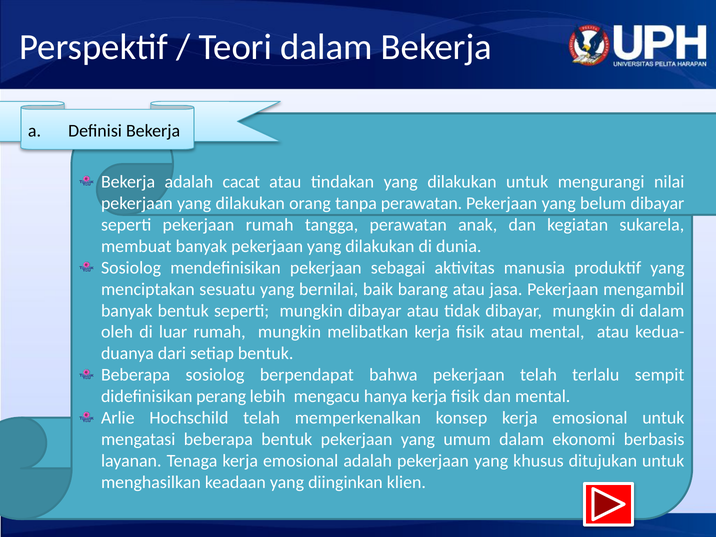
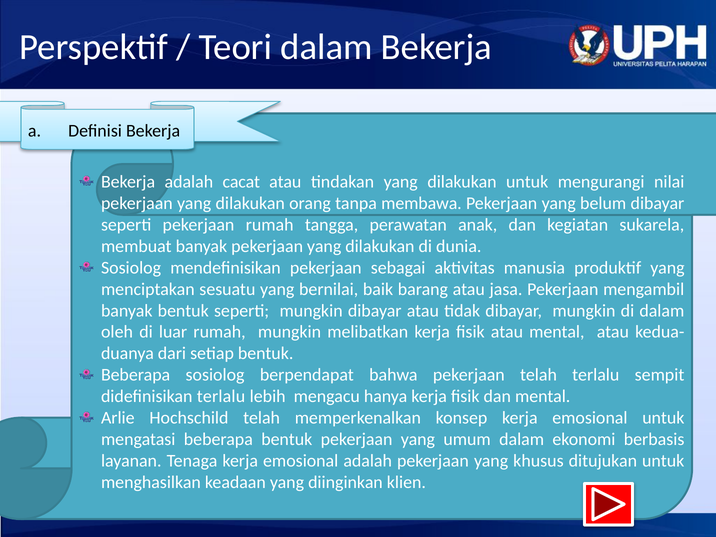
tanpa perawatan: perawatan -> membawa (421, 203)
didefinisikan perang: perang -> terlalu (221, 397)
